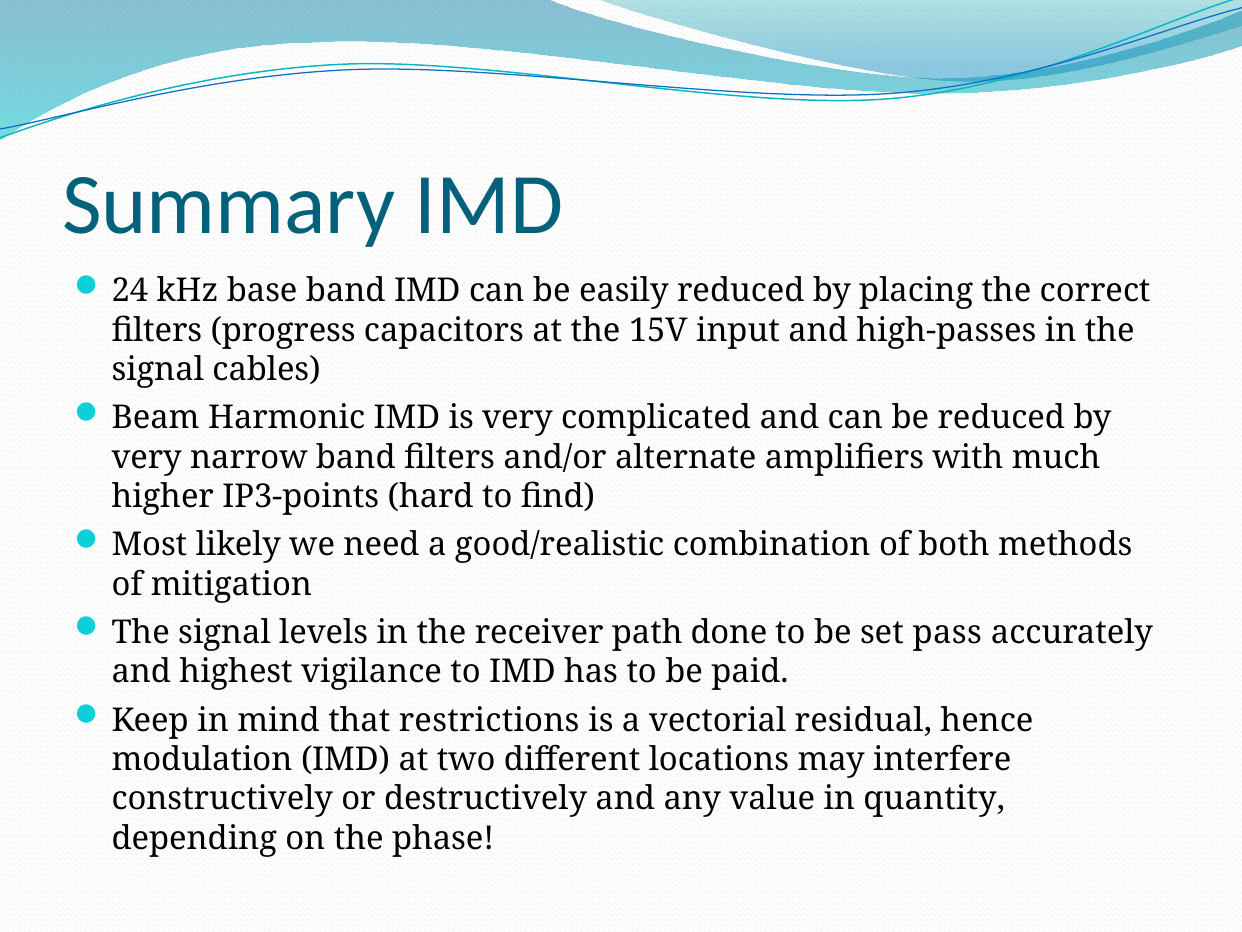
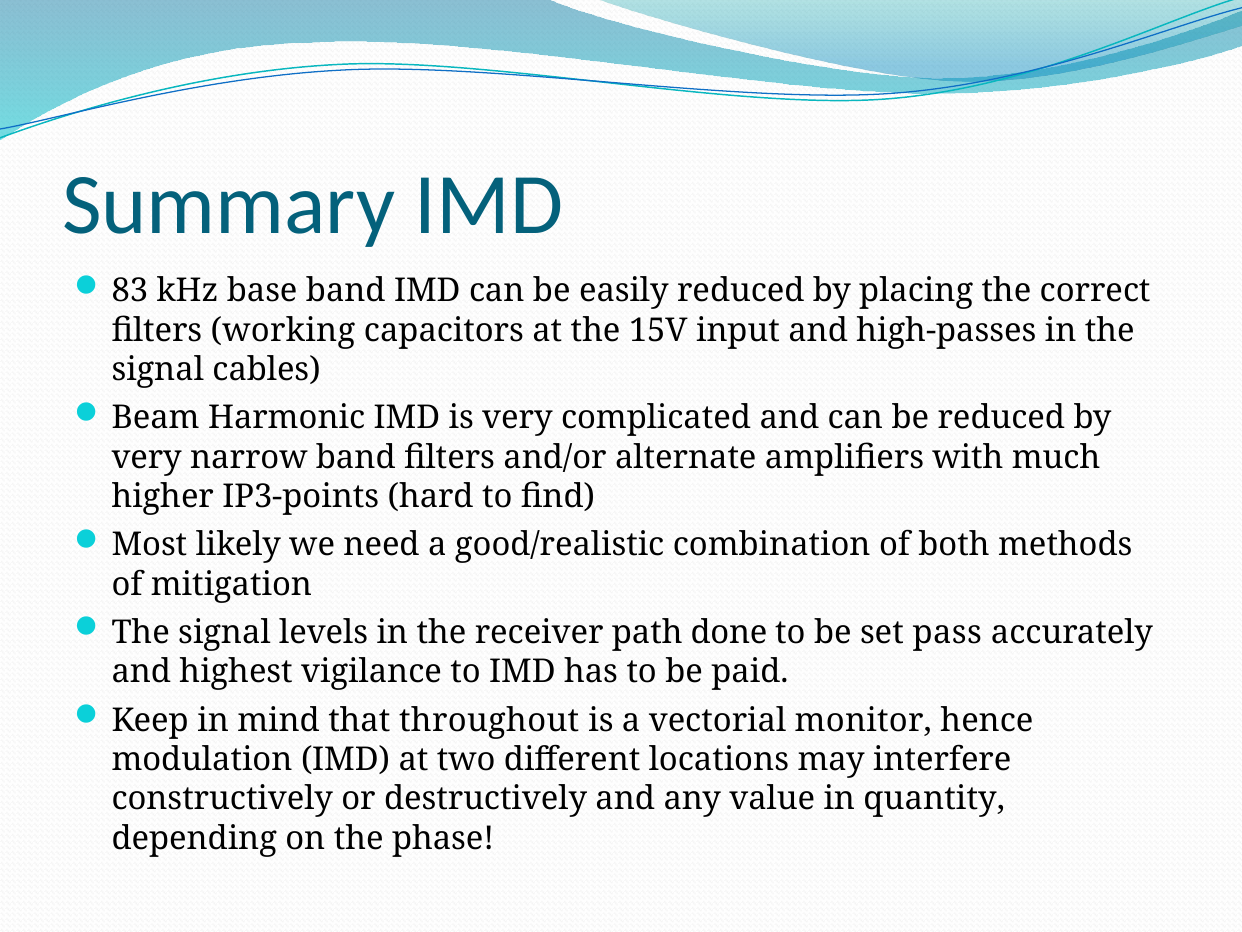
24: 24 -> 83 (130, 291)
progress: progress -> working (283, 330)
restrictions: restrictions -> throughout (489, 720)
residual: residual -> monitor (863, 720)
